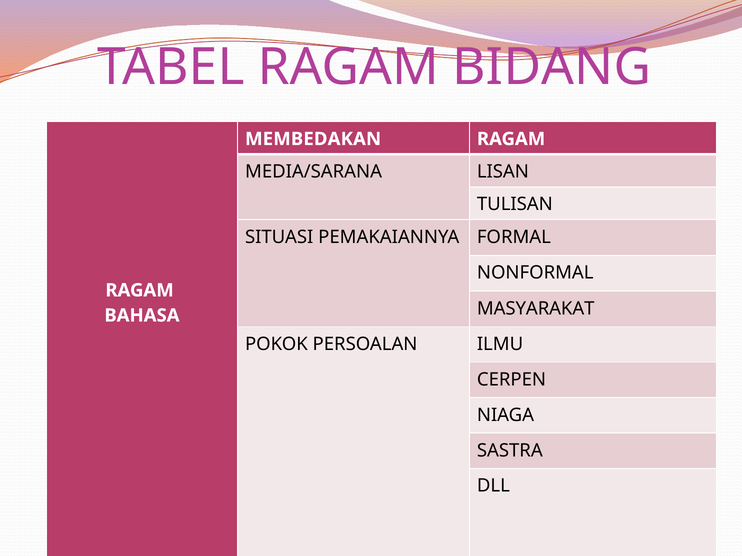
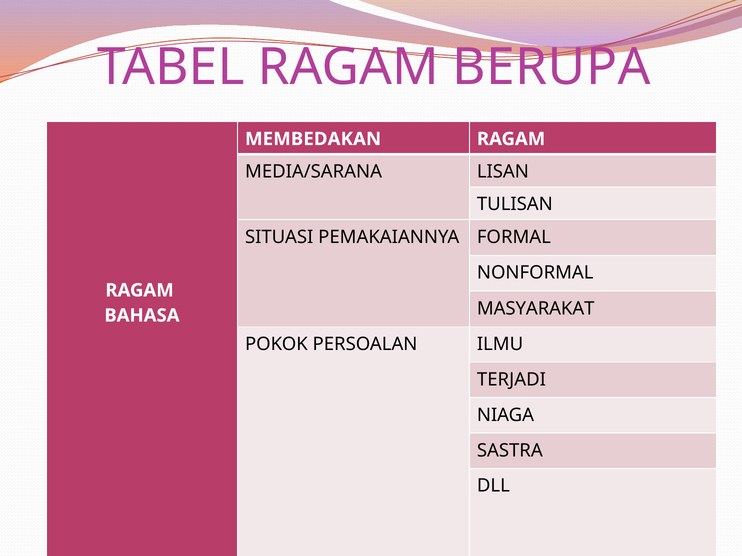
BIDANG: BIDANG -> BERUPA (552, 67)
CERPEN: CERPEN -> TERJADI (511, 380)
